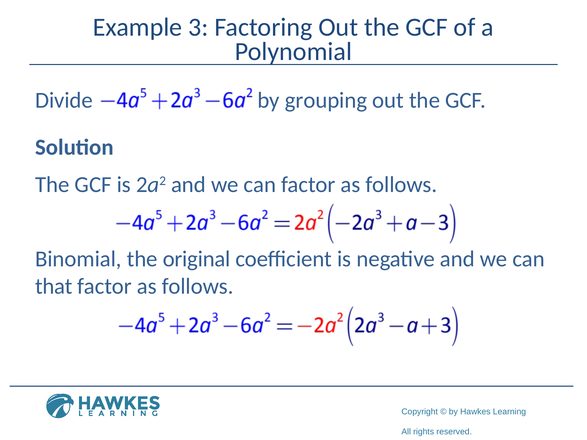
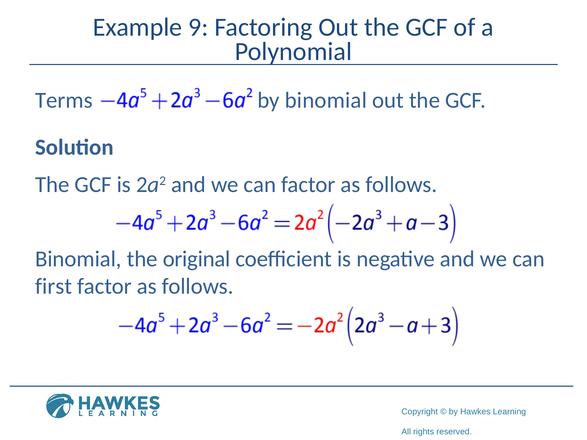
3: 3 -> 9 (198, 27)
Divide: Divide -> Terms (64, 100)
by grouping: grouping -> binomial (326, 100)
that: that -> first (54, 286)
